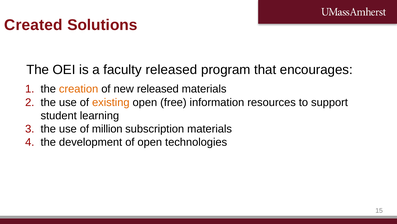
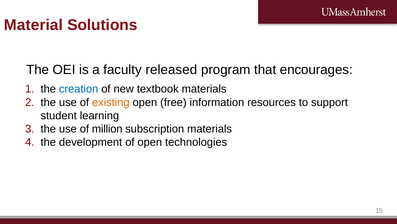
Created: Created -> Material (33, 25)
creation colour: orange -> blue (79, 89)
new released: released -> textbook (158, 89)
